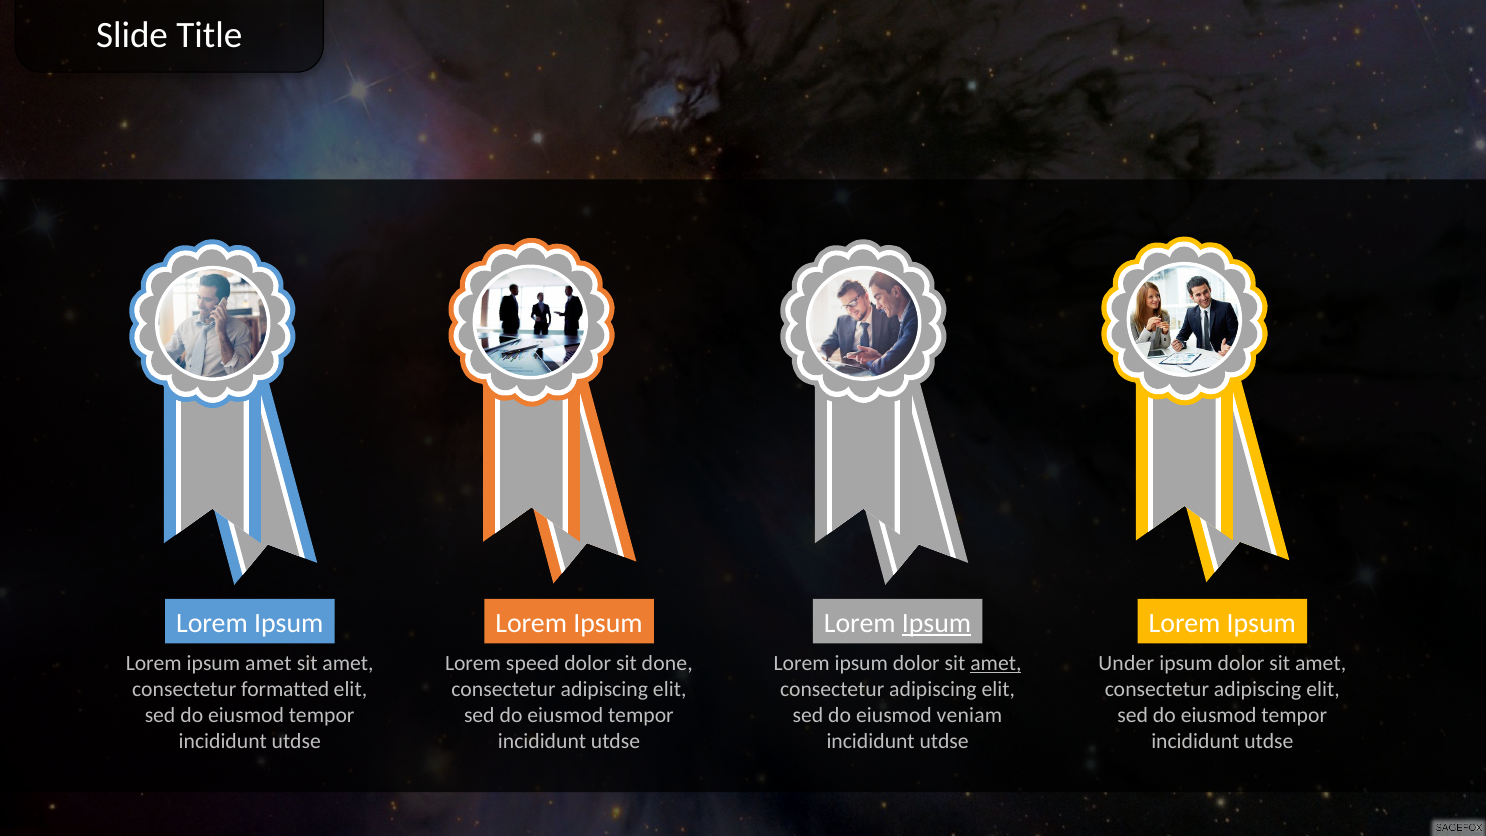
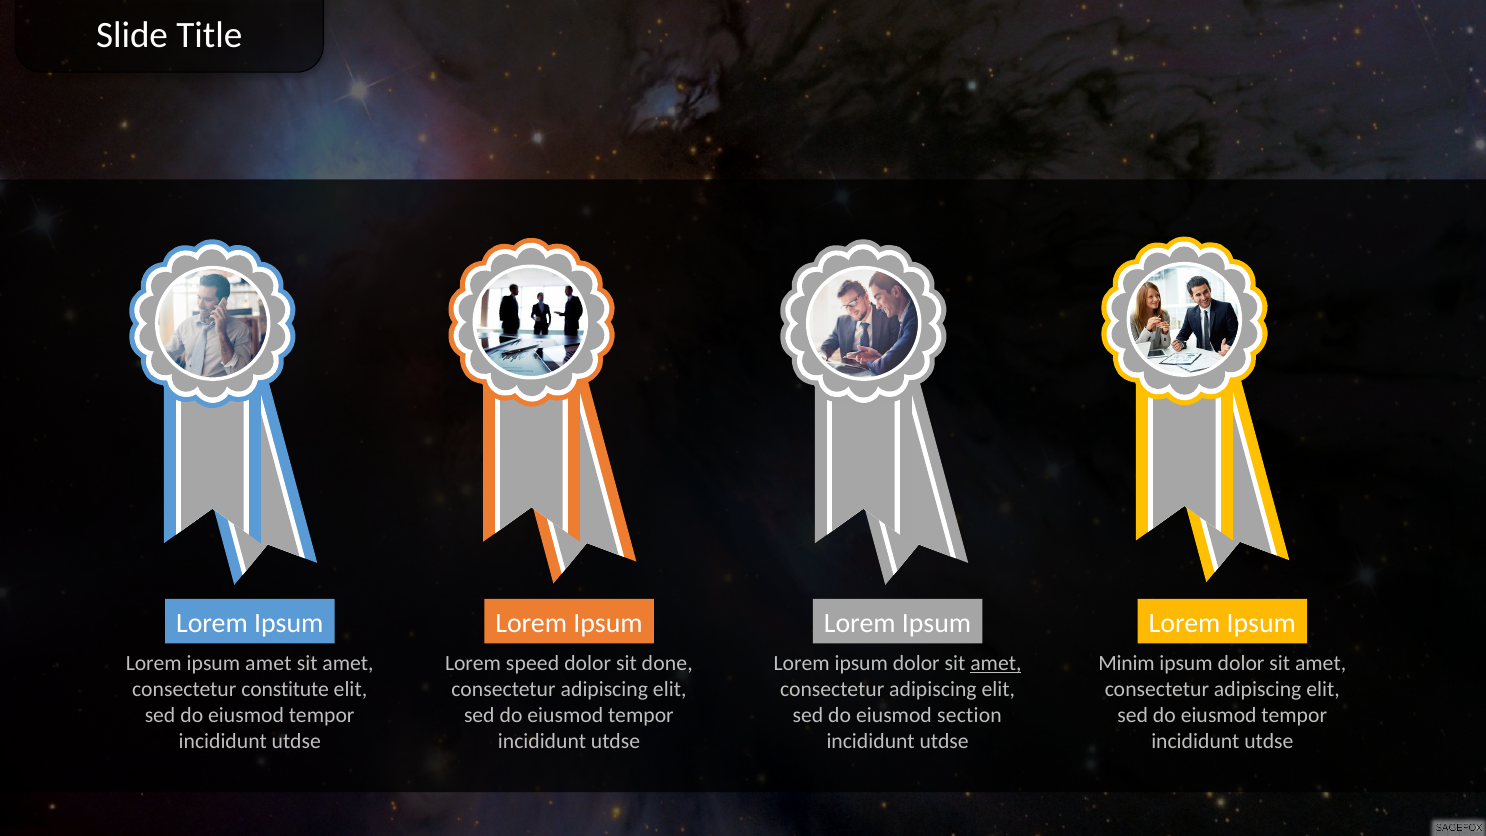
Ipsum underline: present -> none (937, 623)
Under: Under -> Minim (1126, 663)
formatted: formatted -> constitute (285, 689)
veniam: veniam -> section (969, 715)
